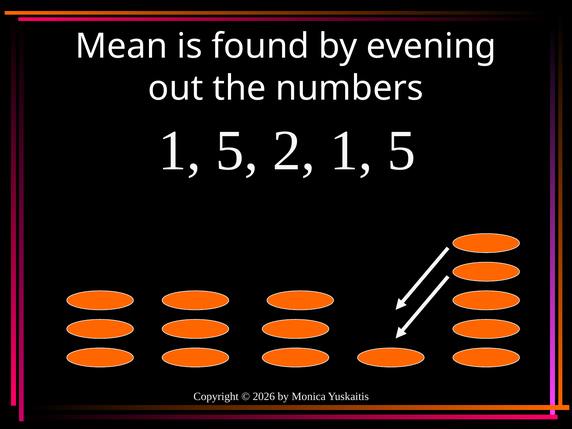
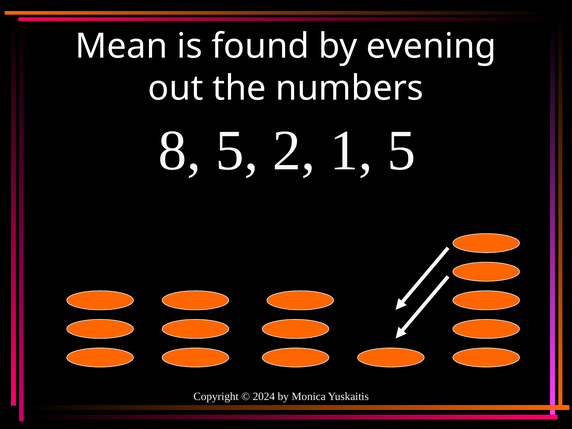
1: 1 -> 8 (180, 151)
2026: 2026 -> 2024 (264, 396)
